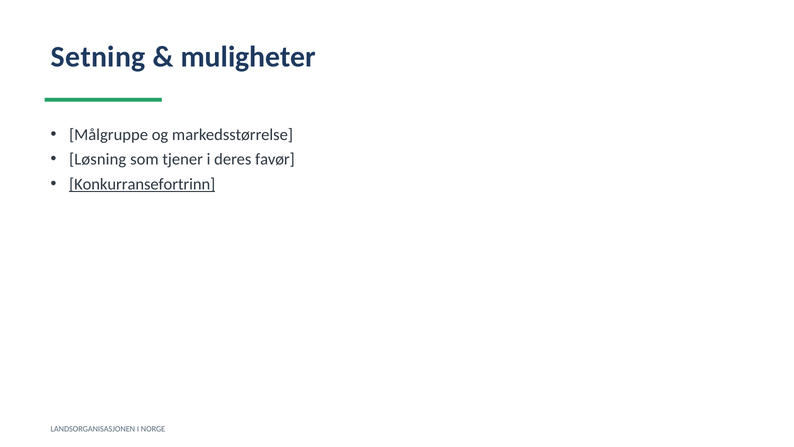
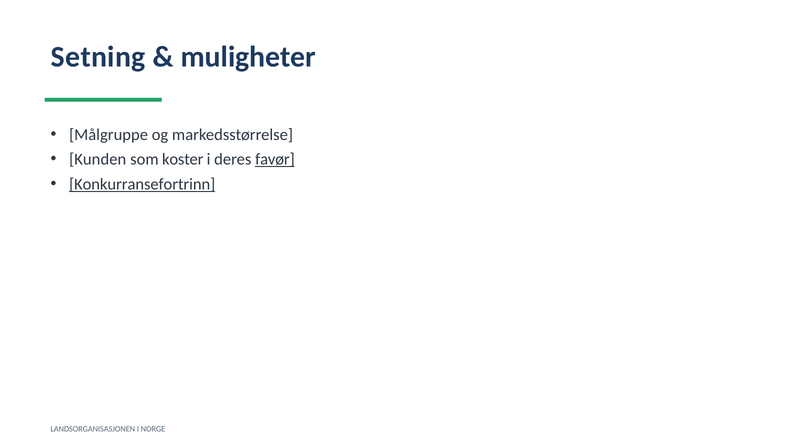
Løsning: Løsning -> Kunden (98, 159)
tjener: tjener -> koster (183, 159)
favør underline: none -> present (275, 159)
